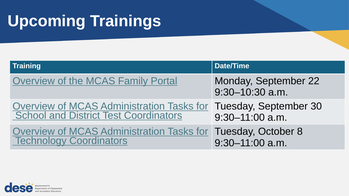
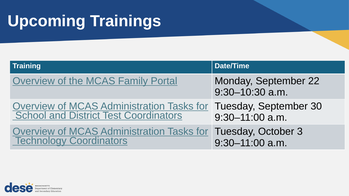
8: 8 -> 3 (300, 132)
